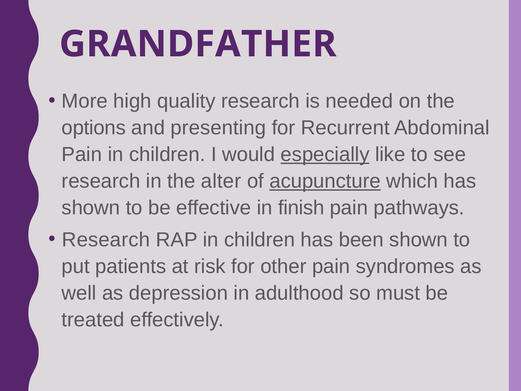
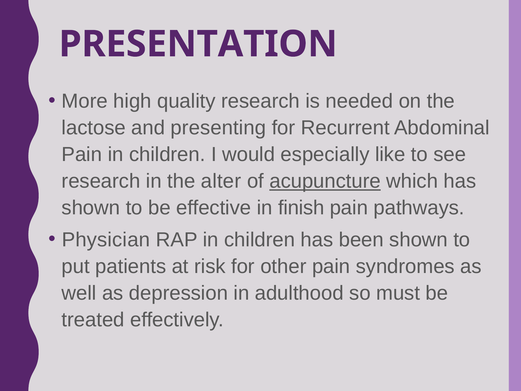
GRANDFATHER: GRANDFATHER -> PRESENTATION (198, 44)
options: options -> lactose (94, 128)
especially underline: present -> none (325, 154)
Research: Research -> Physician (106, 240)
